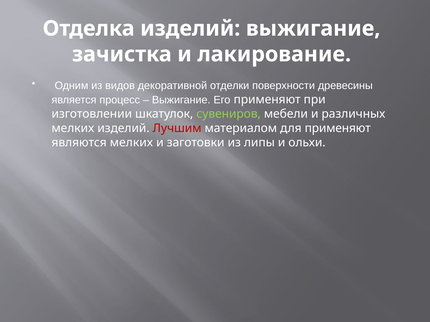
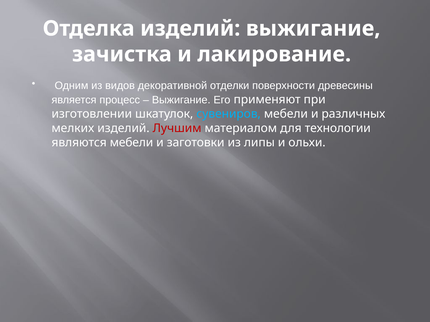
сувениров colour: light green -> light blue (229, 114)
для применяют: применяют -> технологии (338, 128)
являются мелких: мелких -> мебели (132, 143)
